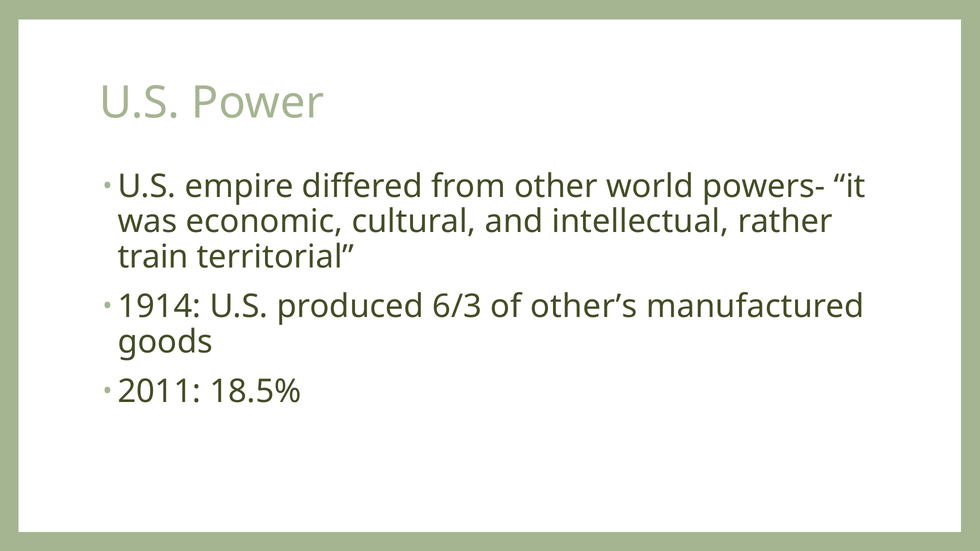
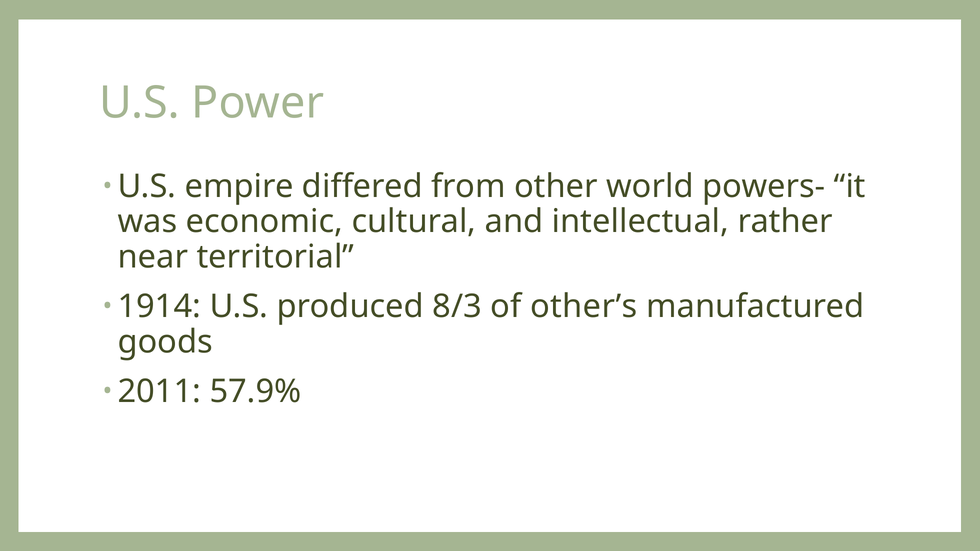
train: train -> near (153, 257)
6/3: 6/3 -> 8/3 (457, 307)
18.5%: 18.5% -> 57.9% (256, 392)
